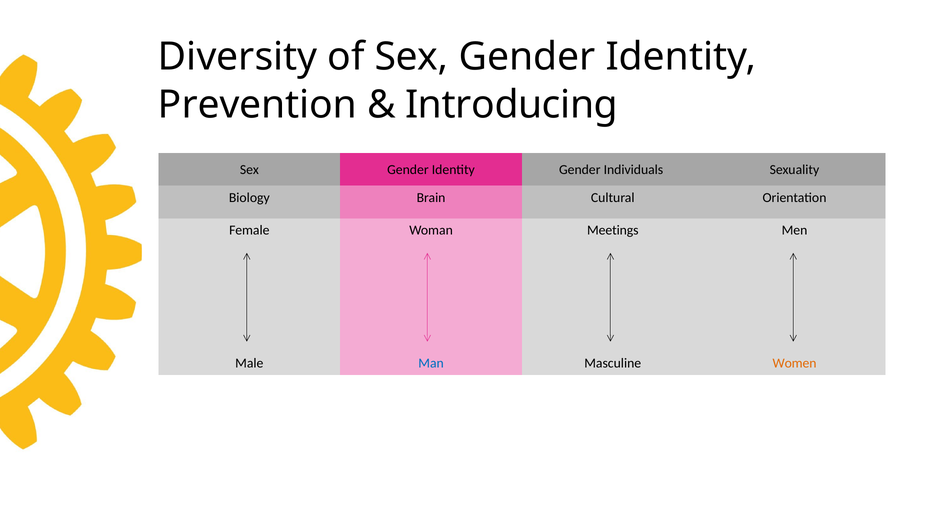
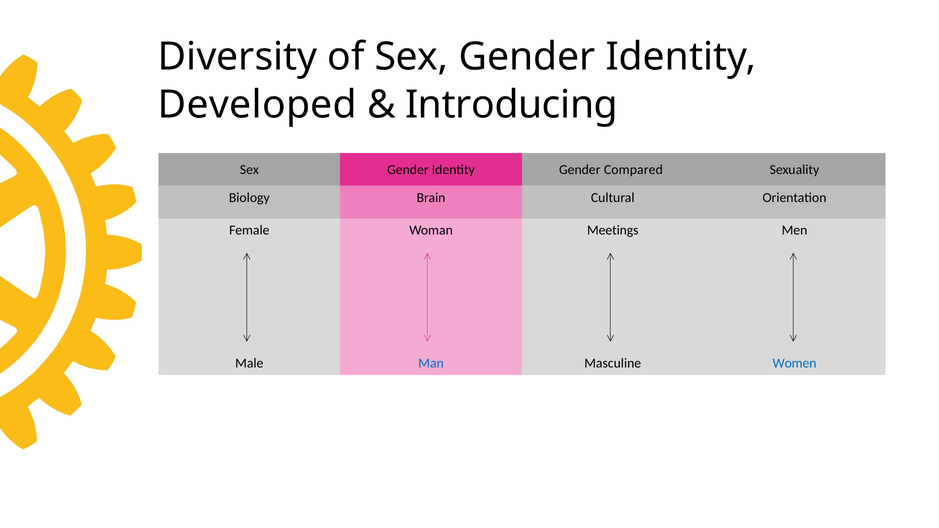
Prevention: Prevention -> Developed (257, 105)
Individuals: Individuals -> Compared (633, 170)
Women colour: orange -> blue (795, 363)
